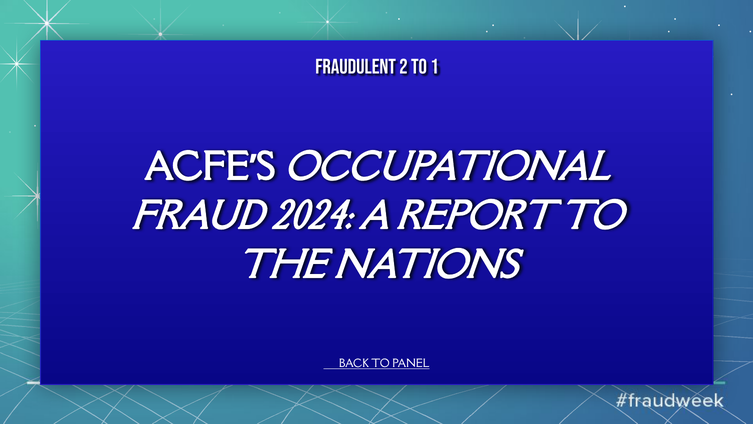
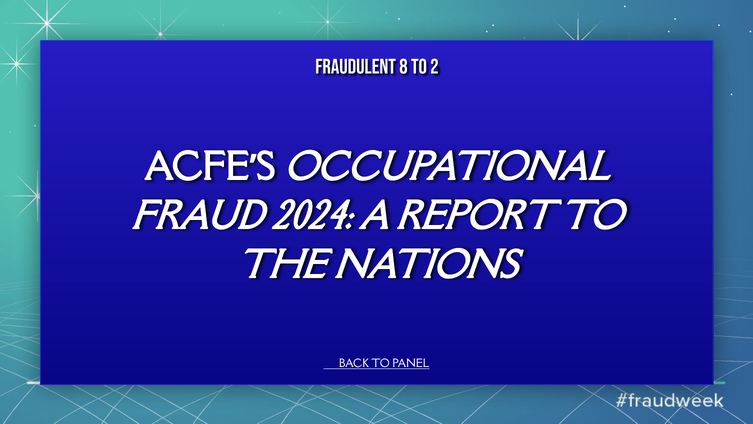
2: 2 -> 8 (404, 67)
1: 1 -> 2 (435, 67)
